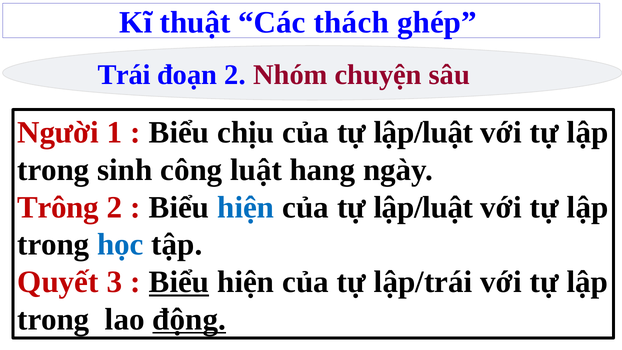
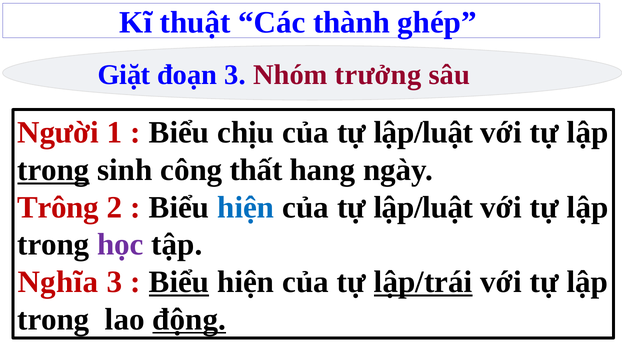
thách: thách -> thành (352, 23)
Trái: Trái -> Giặt (124, 75)
đoạn 2: 2 -> 3 (235, 75)
chuyện: chuyện -> trưởng (378, 75)
trong underline: none -> present (53, 170)
luật: luật -> thất (256, 170)
học colour: blue -> purple (120, 245)
Quyết: Quyết -> Nghĩa (58, 282)
lập/trái underline: none -> present (423, 282)
